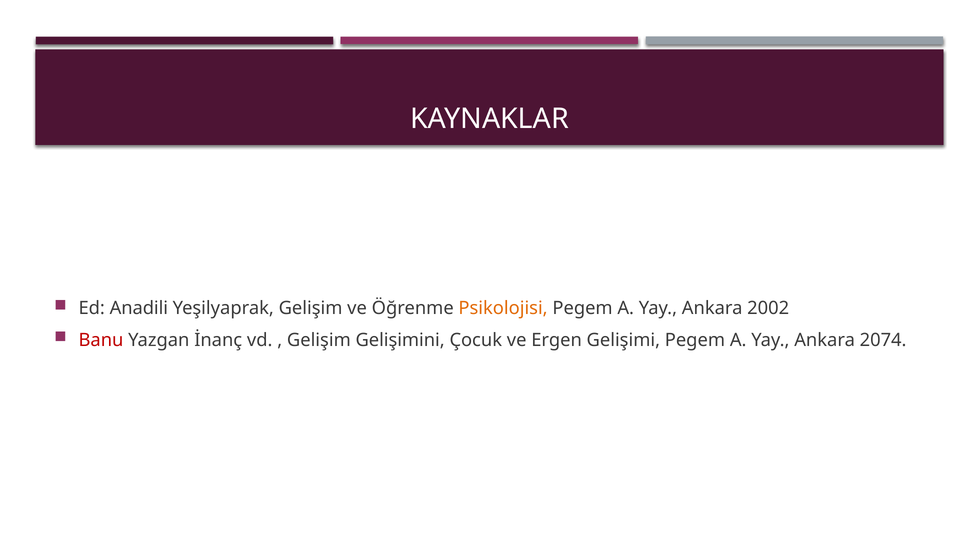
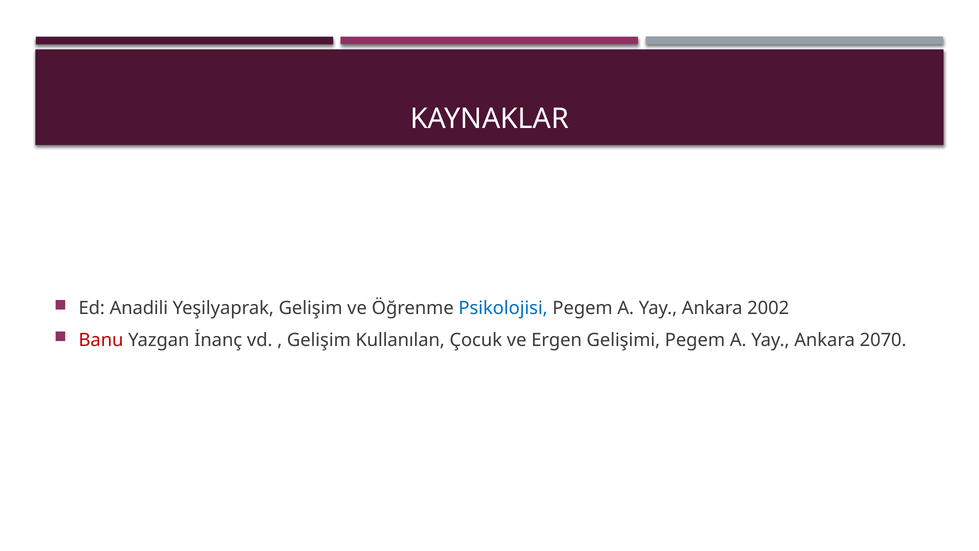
Psikolojisi colour: orange -> blue (503, 308)
Gelişimini: Gelişimini -> Kullanılan (400, 340)
2074: 2074 -> 2070 (883, 340)
